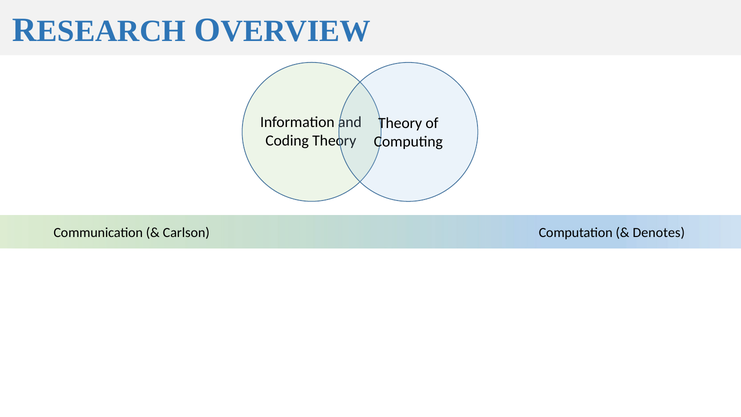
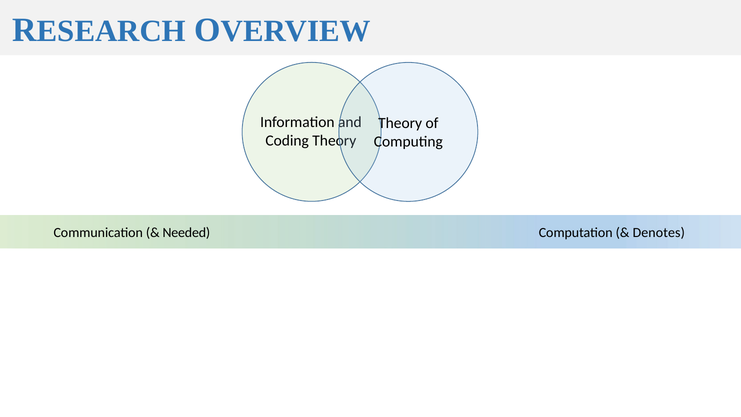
Carlson: Carlson -> Needed (186, 232)
